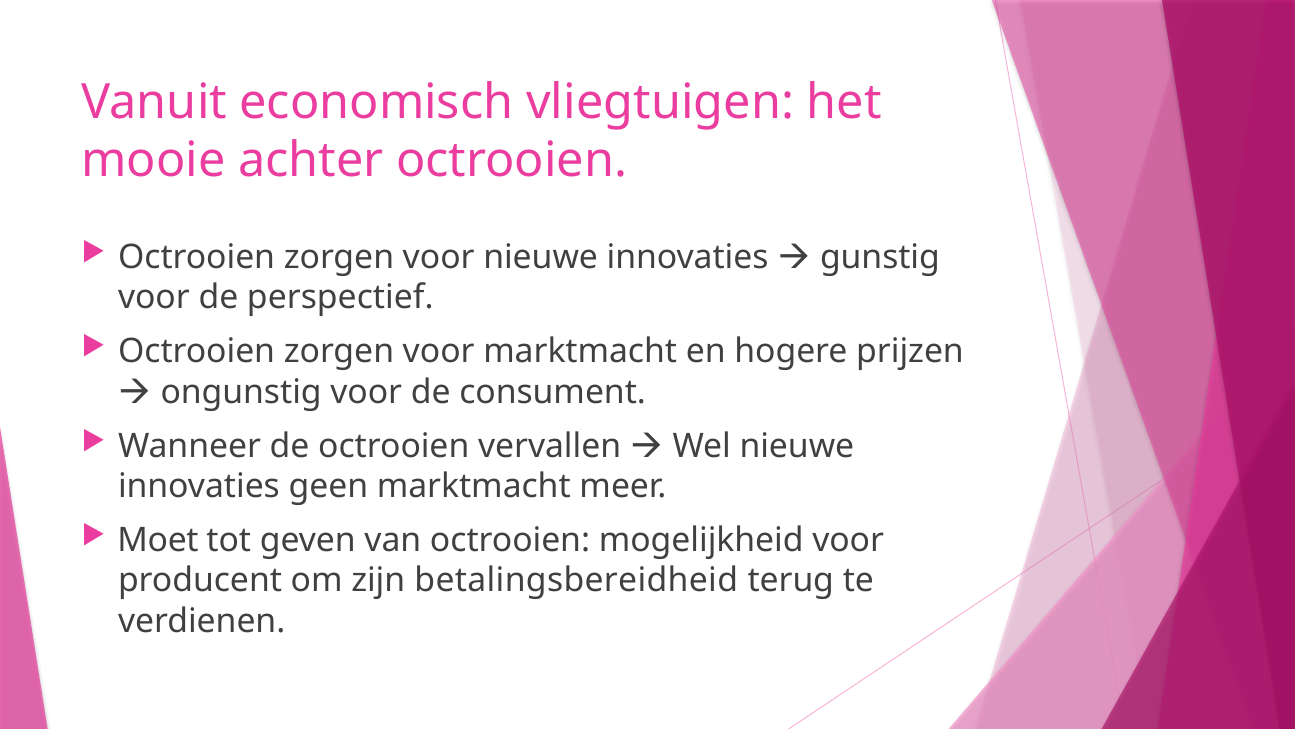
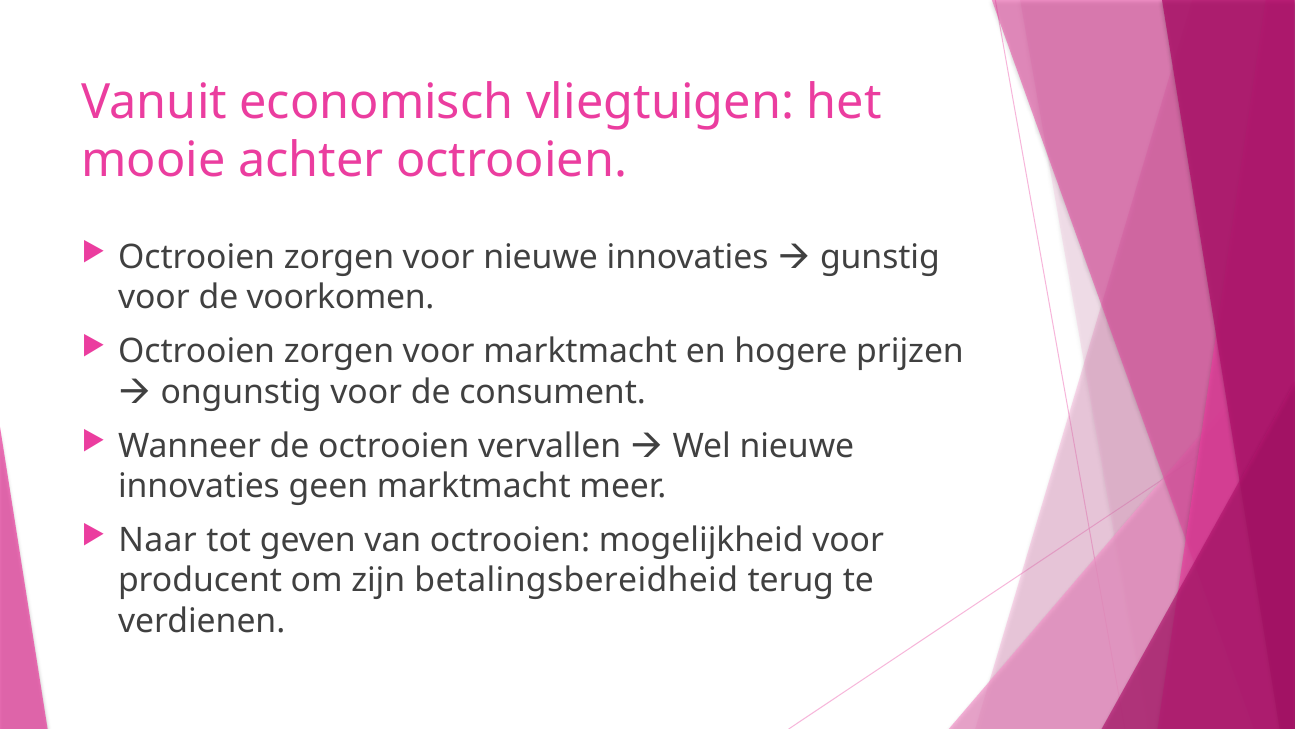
perspectief: perspectief -> voorkomen (341, 297)
Moet: Moet -> Naar (158, 540)
